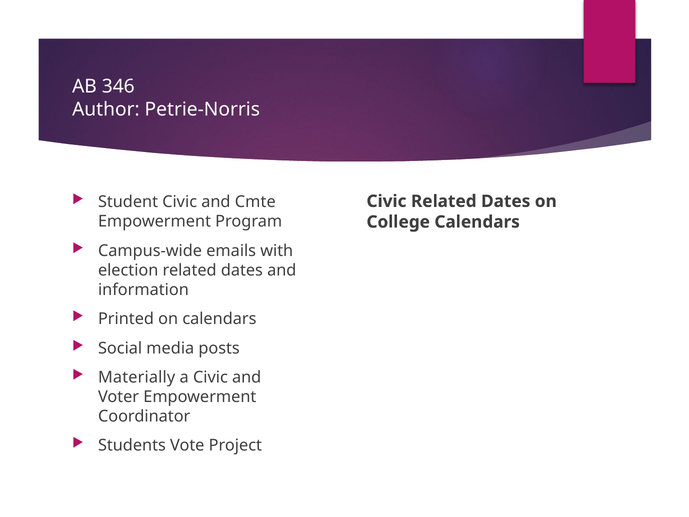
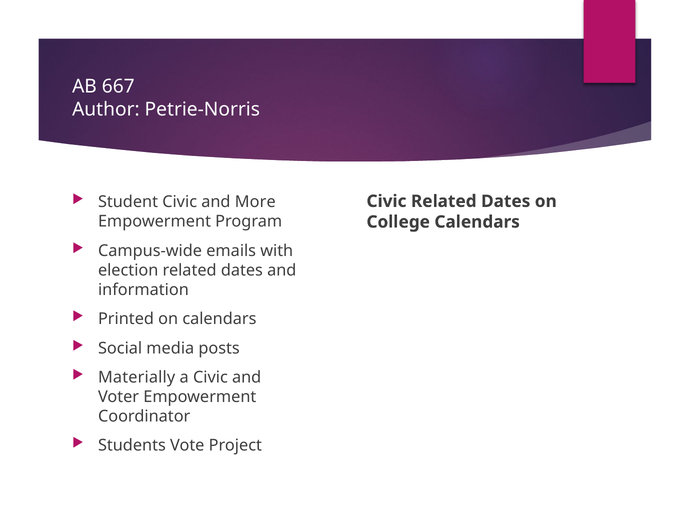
346: 346 -> 667 (118, 86)
Cmte: Cmte -> More (255, 202)
